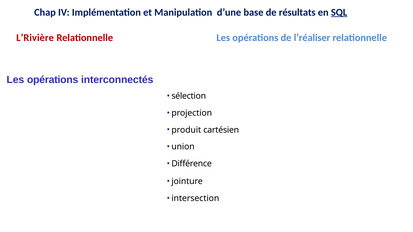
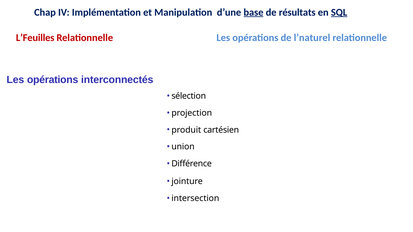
base underline: none -> present (253, 12)
L’Rivière: L’Rivière -> L’Feuilles (35, 38)
l’réaliser: l’réaliser -> l’naturel (312, 38)
